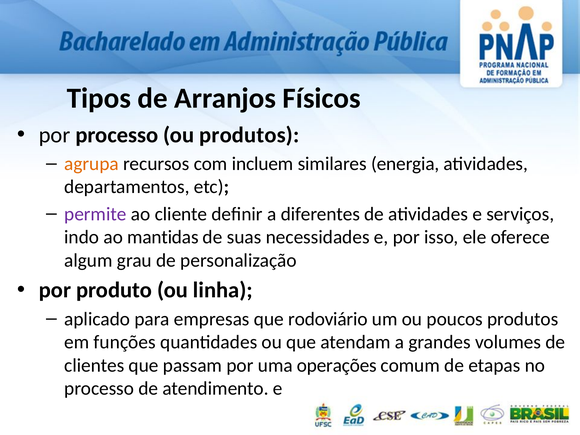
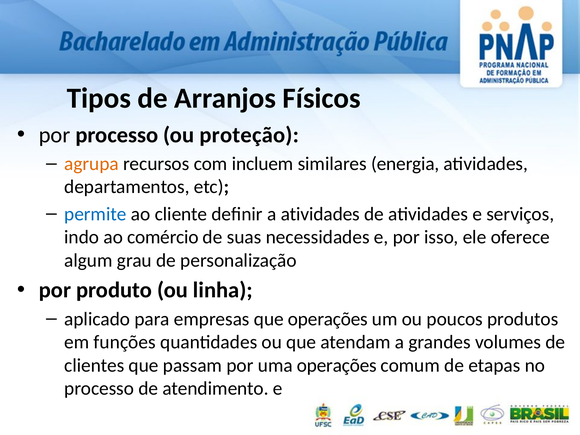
ou produtos: produtos -> proteção (249, 135)
permite colour: purple -> blue (95, 214)
a diferentes: diferentes -> atividades (320, 214)
mantidas: mantidas -> comércio (163, 237)
que rodoviário: rodoviário -> operações (328, 319)
